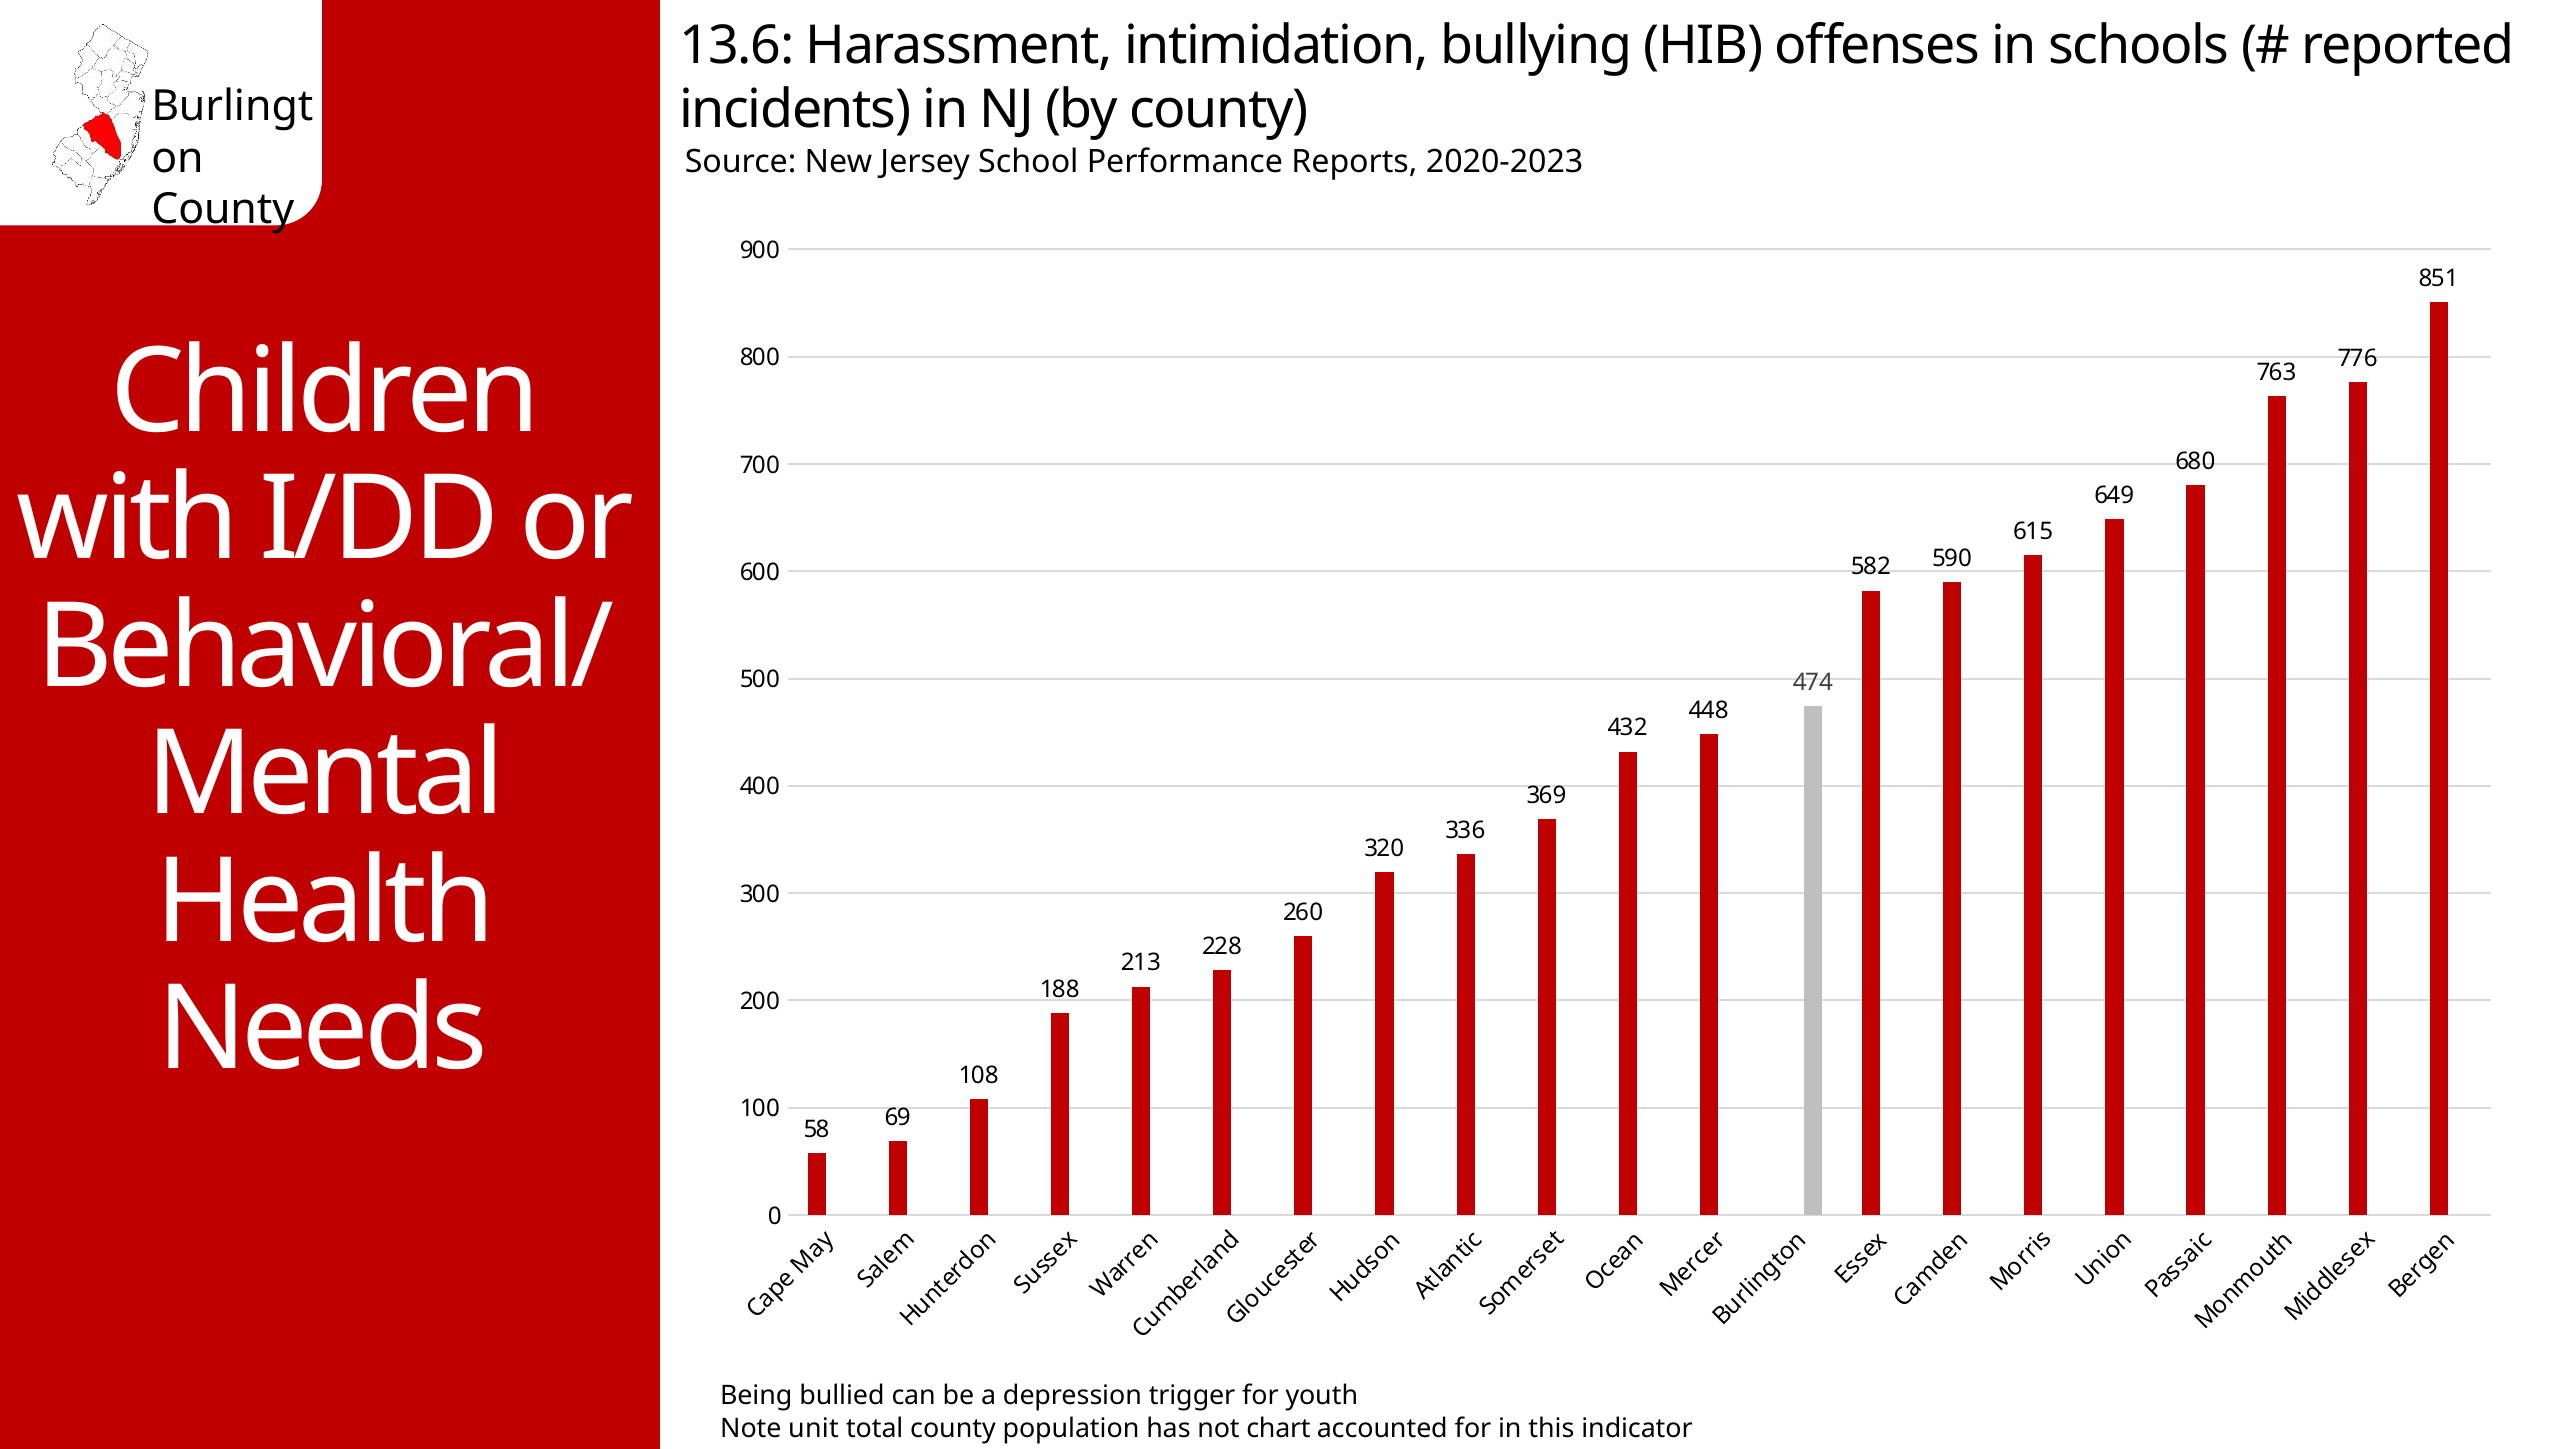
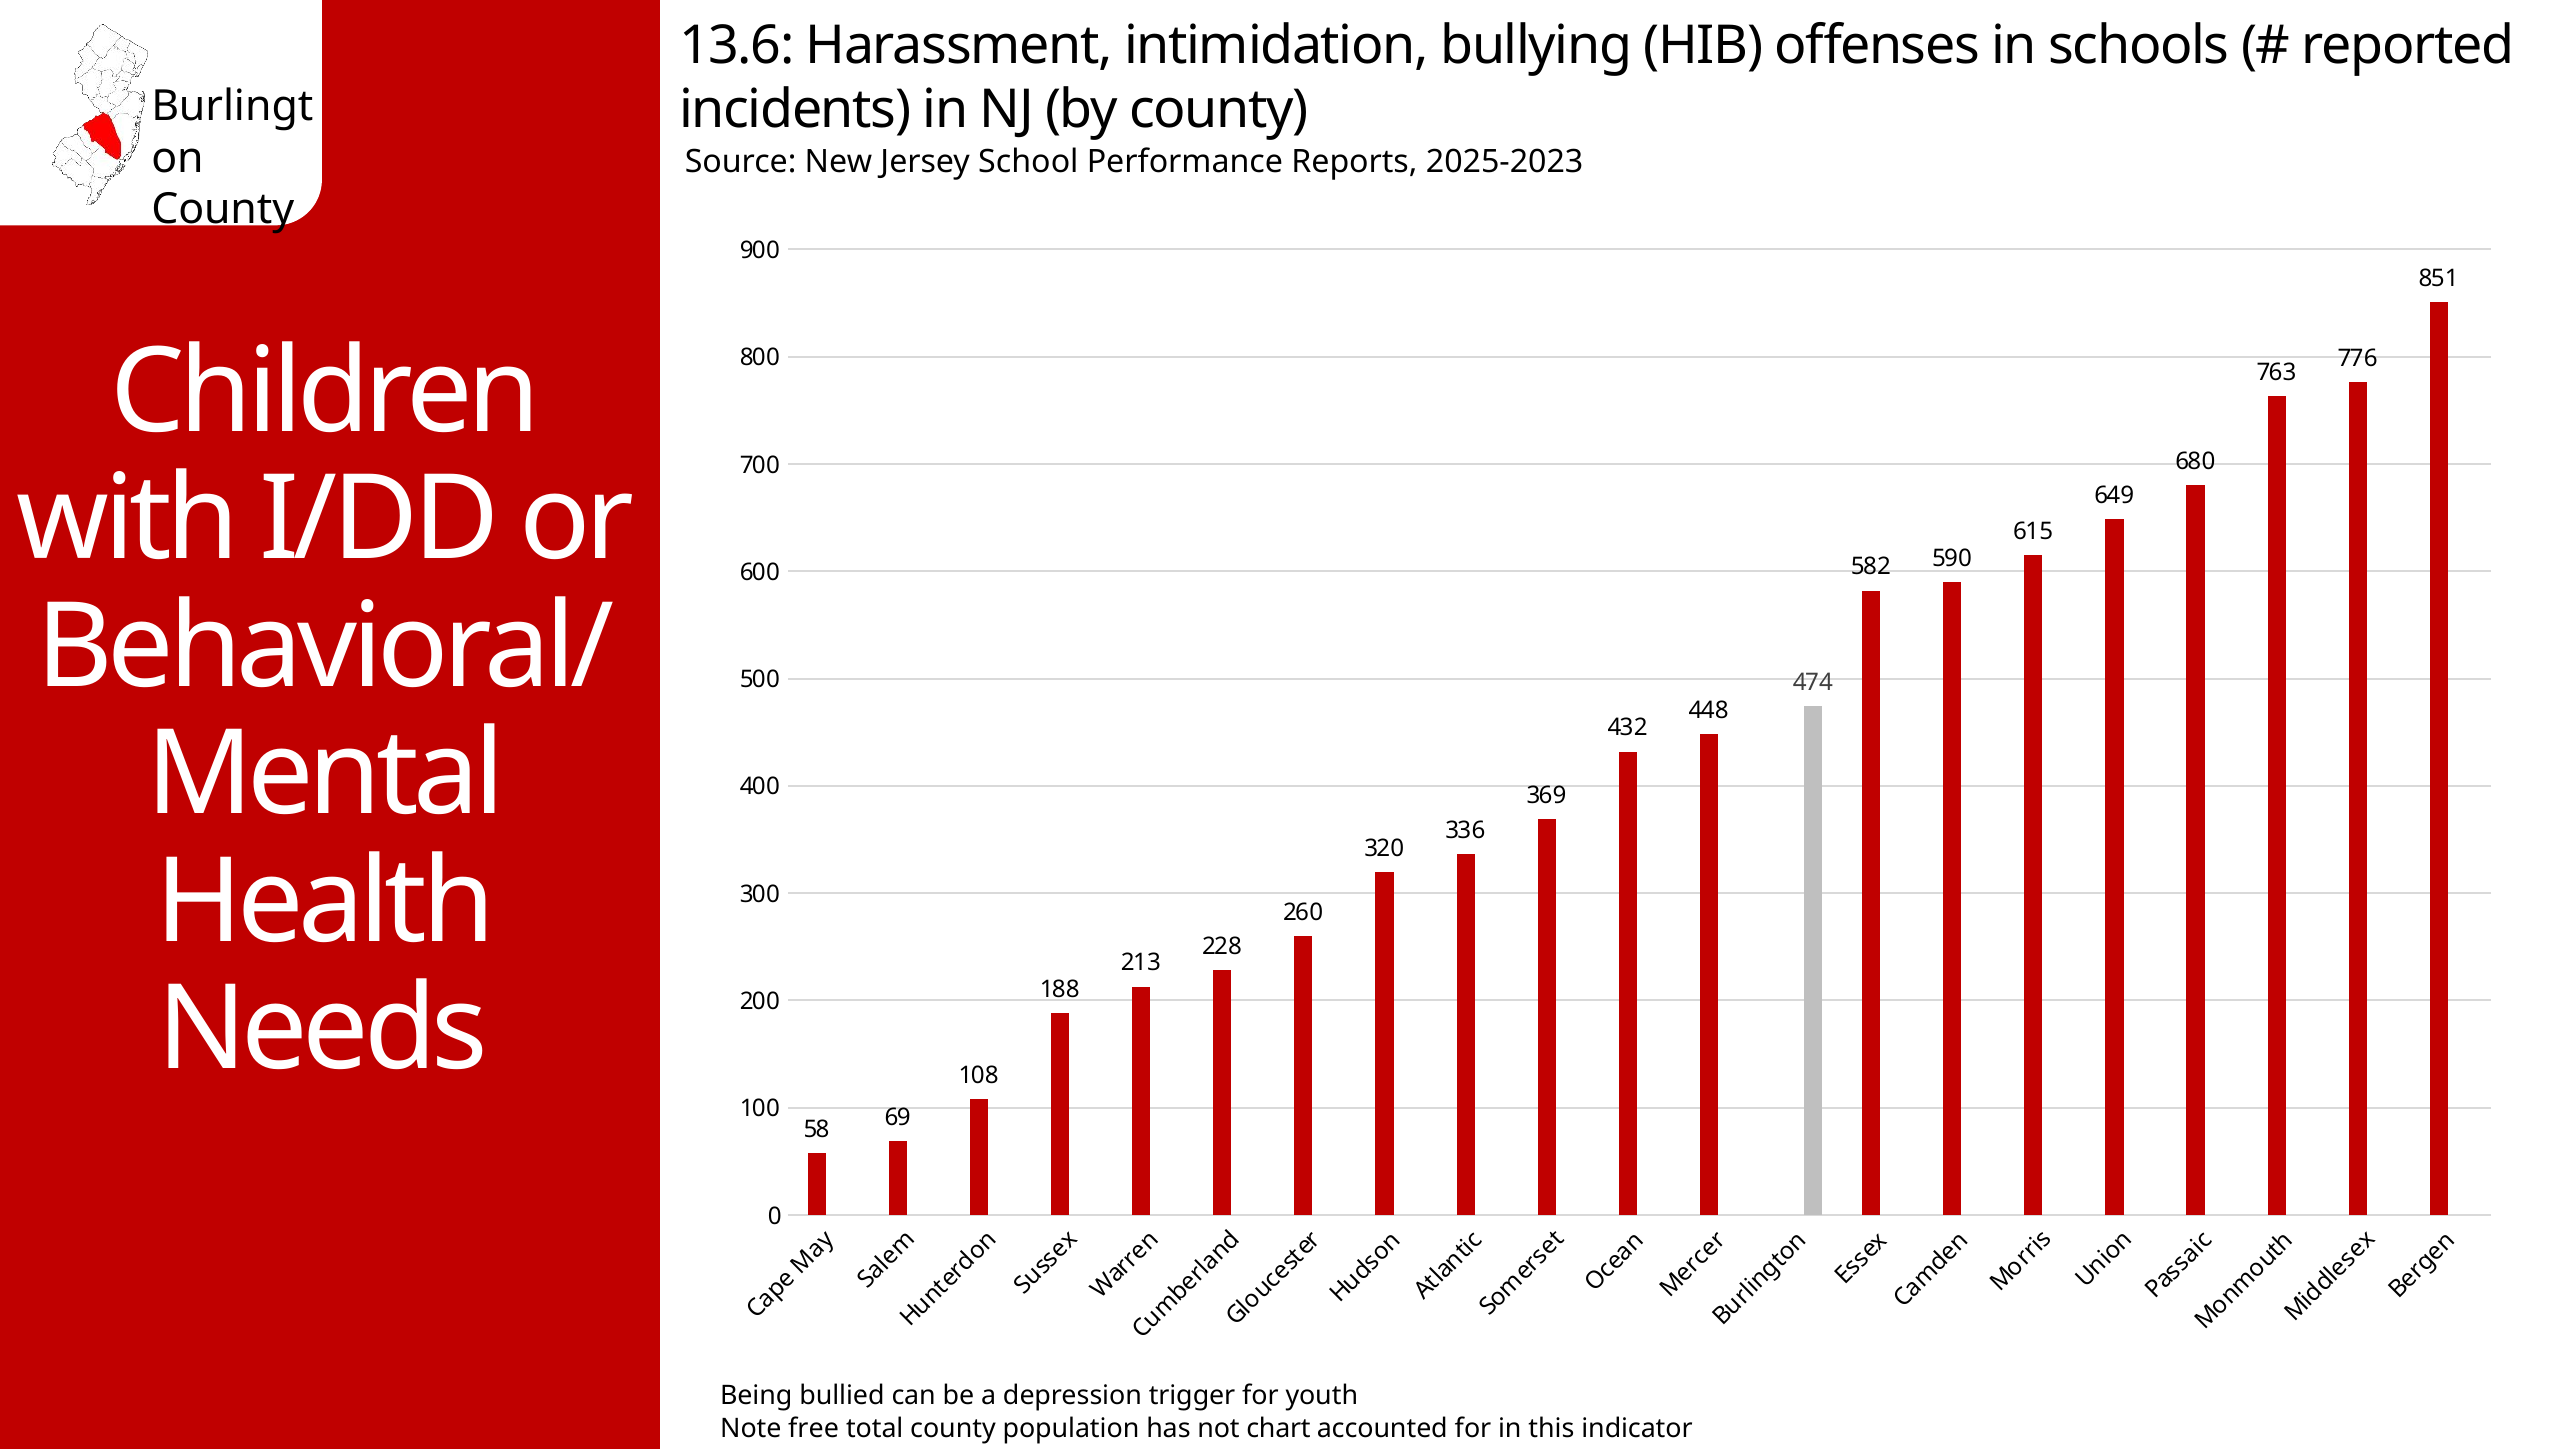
2020-2023: 2020-2023 -> 2025-2023 (1505, 162)
unit: unit -> free (814, 1428)
